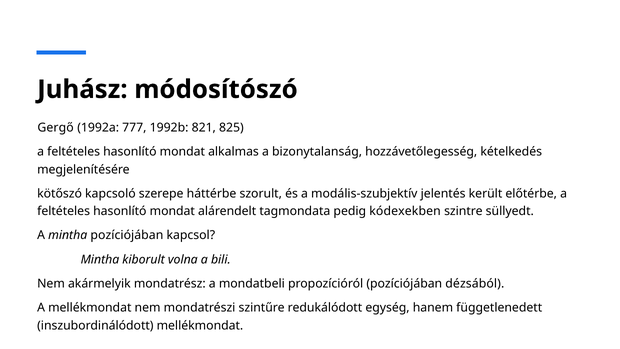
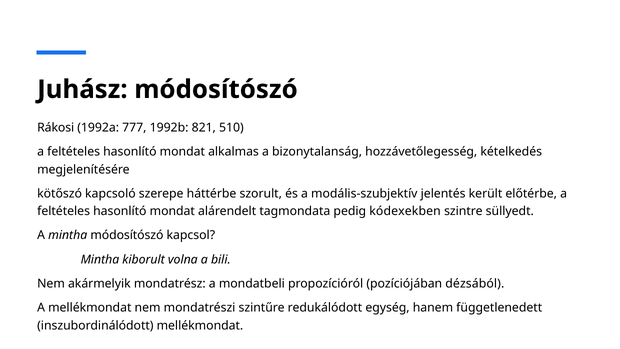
Gergő: Gergő -> Rákosi (56, 128)
825: 825 -> 510 (231, 128)
mintha pozíciójában: pozíciójában -> módosítószó (127, 235)
